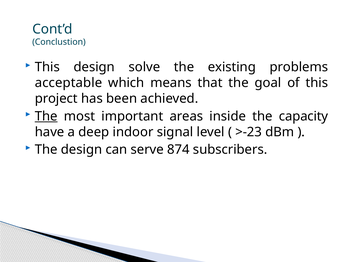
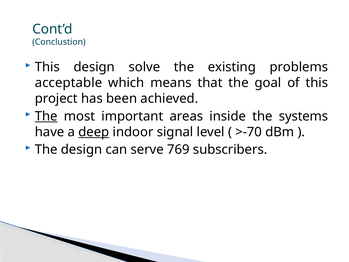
capacity: capacity -> systems (304, 116)
deep underline: none -> present (94, 132)
>-23: >-23 -> >-70 (249, 132)
874: 874 -> 769 (178, 150)
